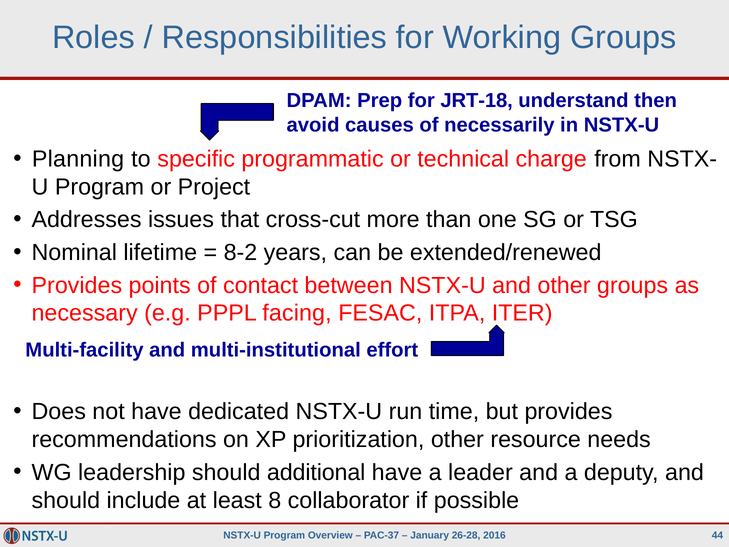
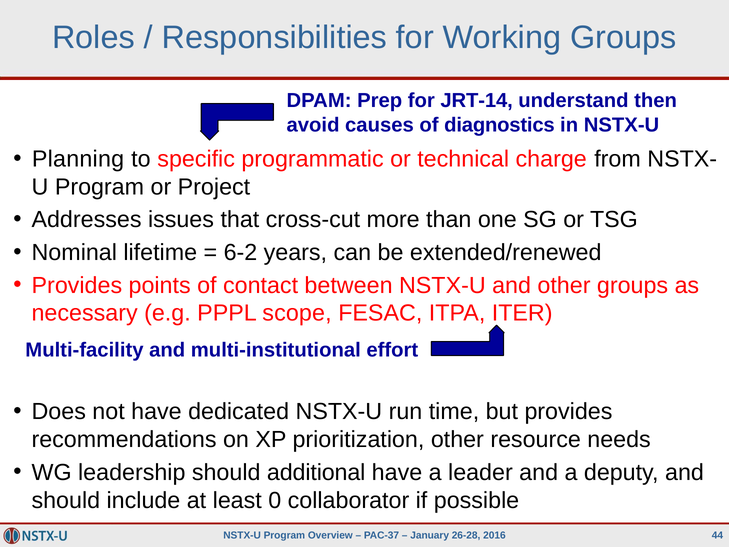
JRT-18: JRT-18 -> JRT-14 (477, 101)
necessarily: necessarily -> diagnostics (499, 125)
8-2: 8-2 -> 6-2 (240, 252)
facing: facing -> scope (297, 313)
8: 8 -> 0 (275, 500)
